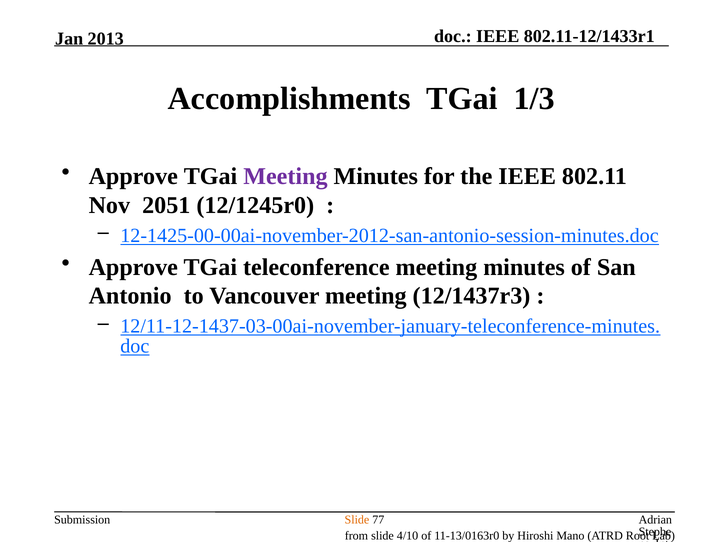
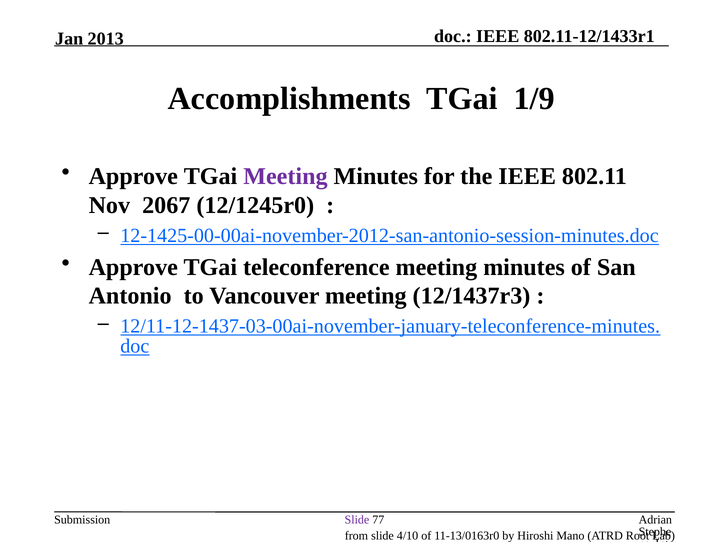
1/3: 1/3 -> 1/9 (534, 99)
2051: 2051 -> 2067 (166, 205)
Slide colour: orange -> purple (357, 520)
